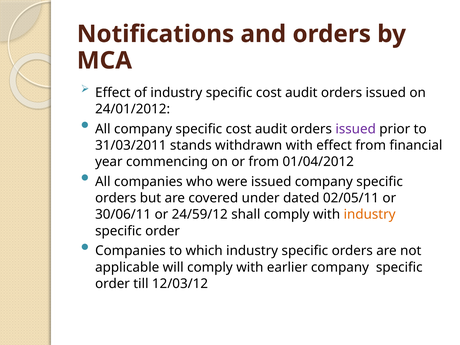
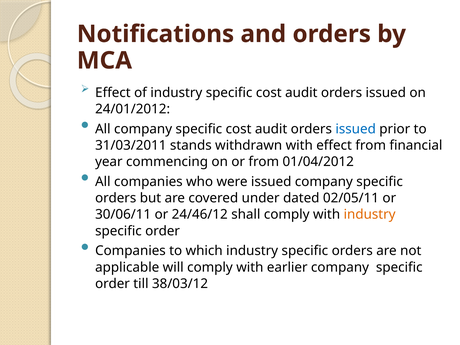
issued colour: purple -> blue (356, 129)
24/59/12: 24/59/12 -> 24/46/12 (200, 215)
12/03/12: 12/03/12 -> 38/03/12 (180, 284)
